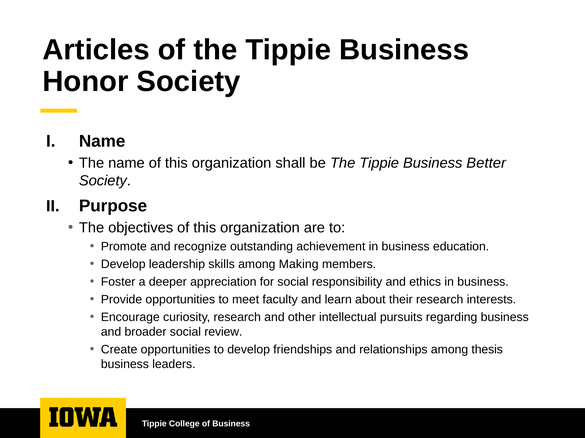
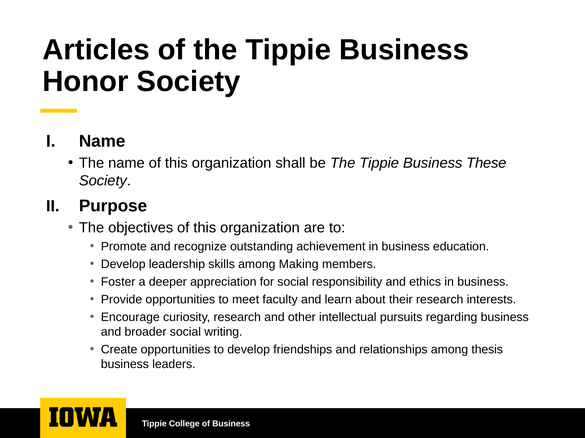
Better: Better -> These (486, 163)
review: review -> writing (223, 332)
